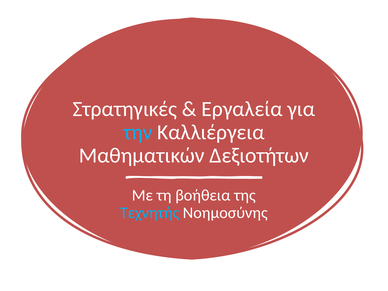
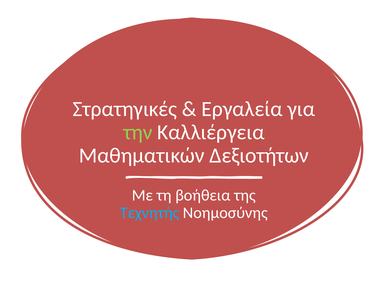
την colour: light blue -> light green (138, 132)
